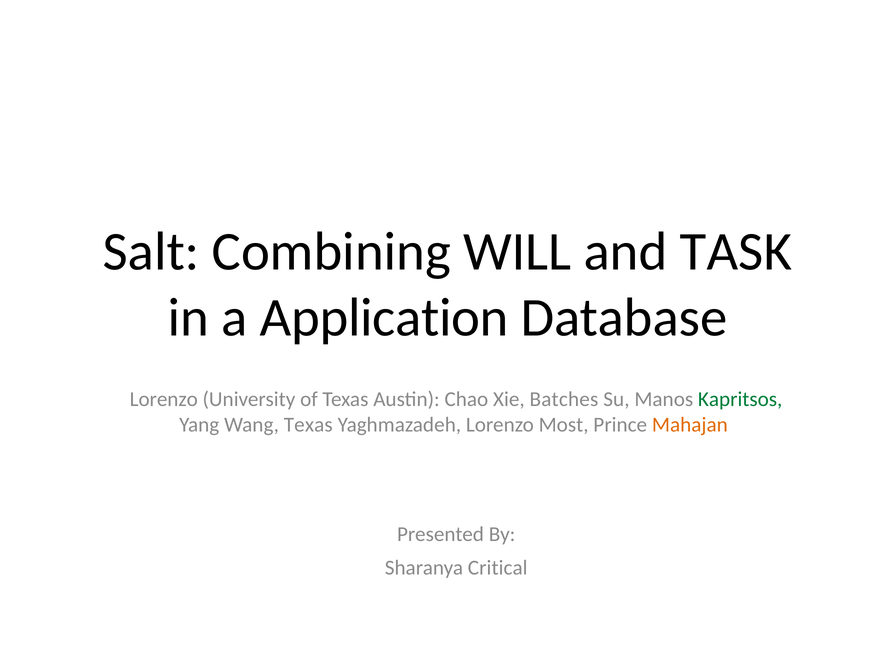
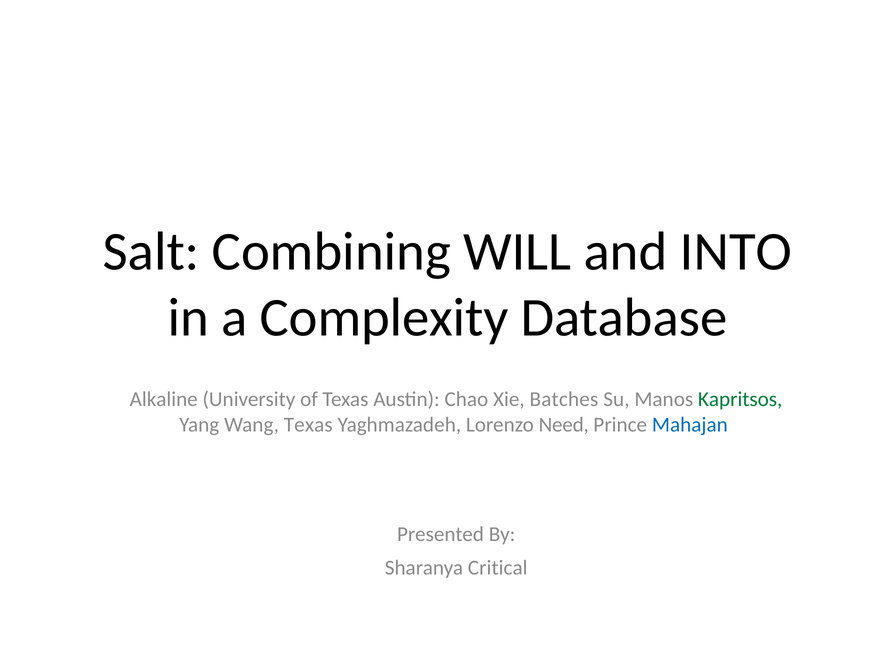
TASK: TASK -> INTO (736, 252)
Application: Application -> Complexity (384, 317)
Lorenzo: Lorenzo -> Alkaline (164, 399)
Most: Most -> Need (564, 425)
Mahajan colour: orange -> blue (690, 425)
